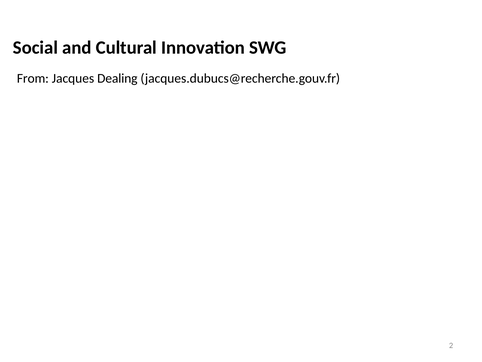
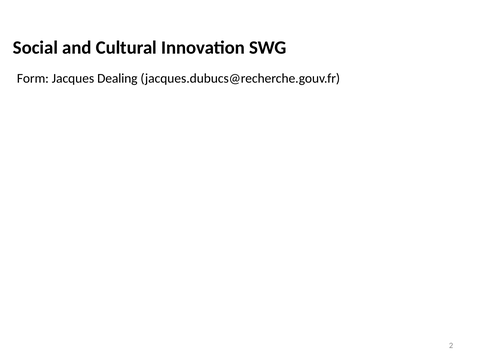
From: From -> Form (33, 78)
